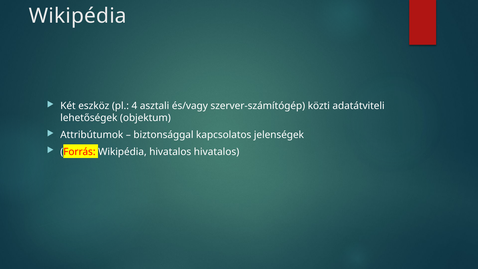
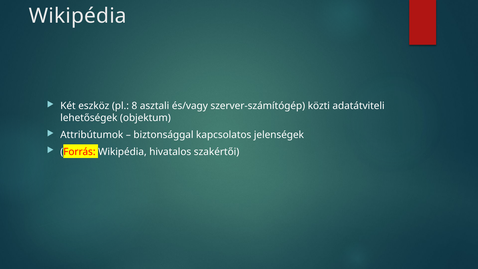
4: 4 -> 8 (134, 106)
hivatalos hivatalos: hivatalos -> szakértői (217, 152)
